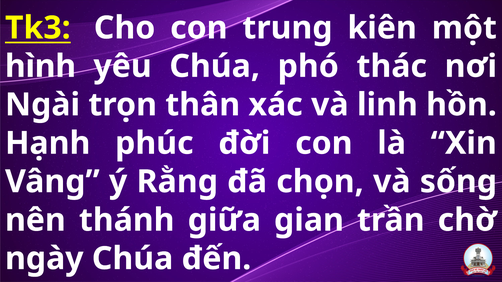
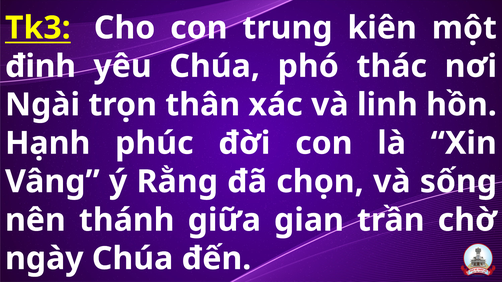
hình: hình -> đinh (41, 66)
